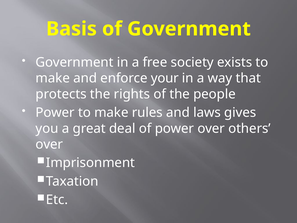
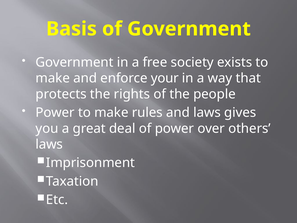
over: over -> laws (49, 144)
